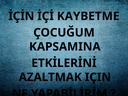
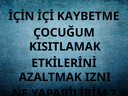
KAPSAMINA: KAPSAMINA -> KISITLAMAK (65, 47)
IÇIN: IÇIN -> IZNI (98, 77)
